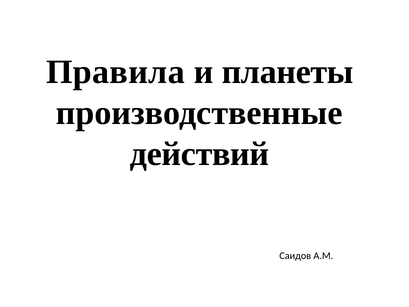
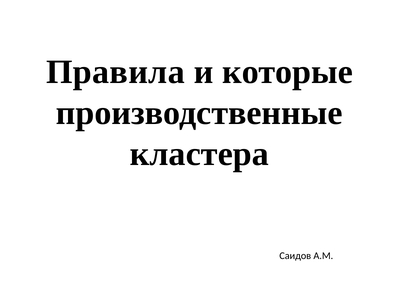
планеты: планеты -> которые (287, 72)
действий: действий -> кластера (199, 154)
